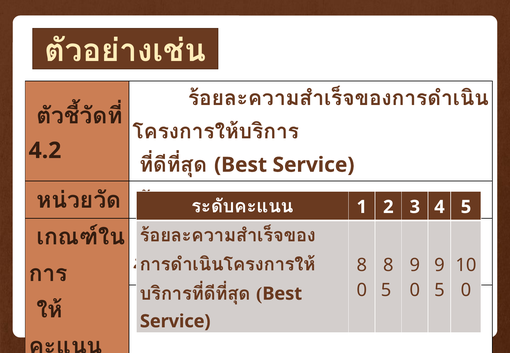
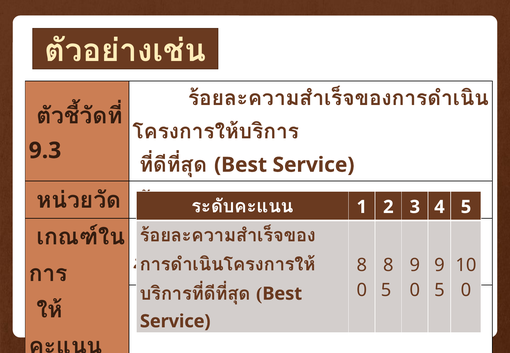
4.2: 4.2 -> 9.3 (45, 151)
